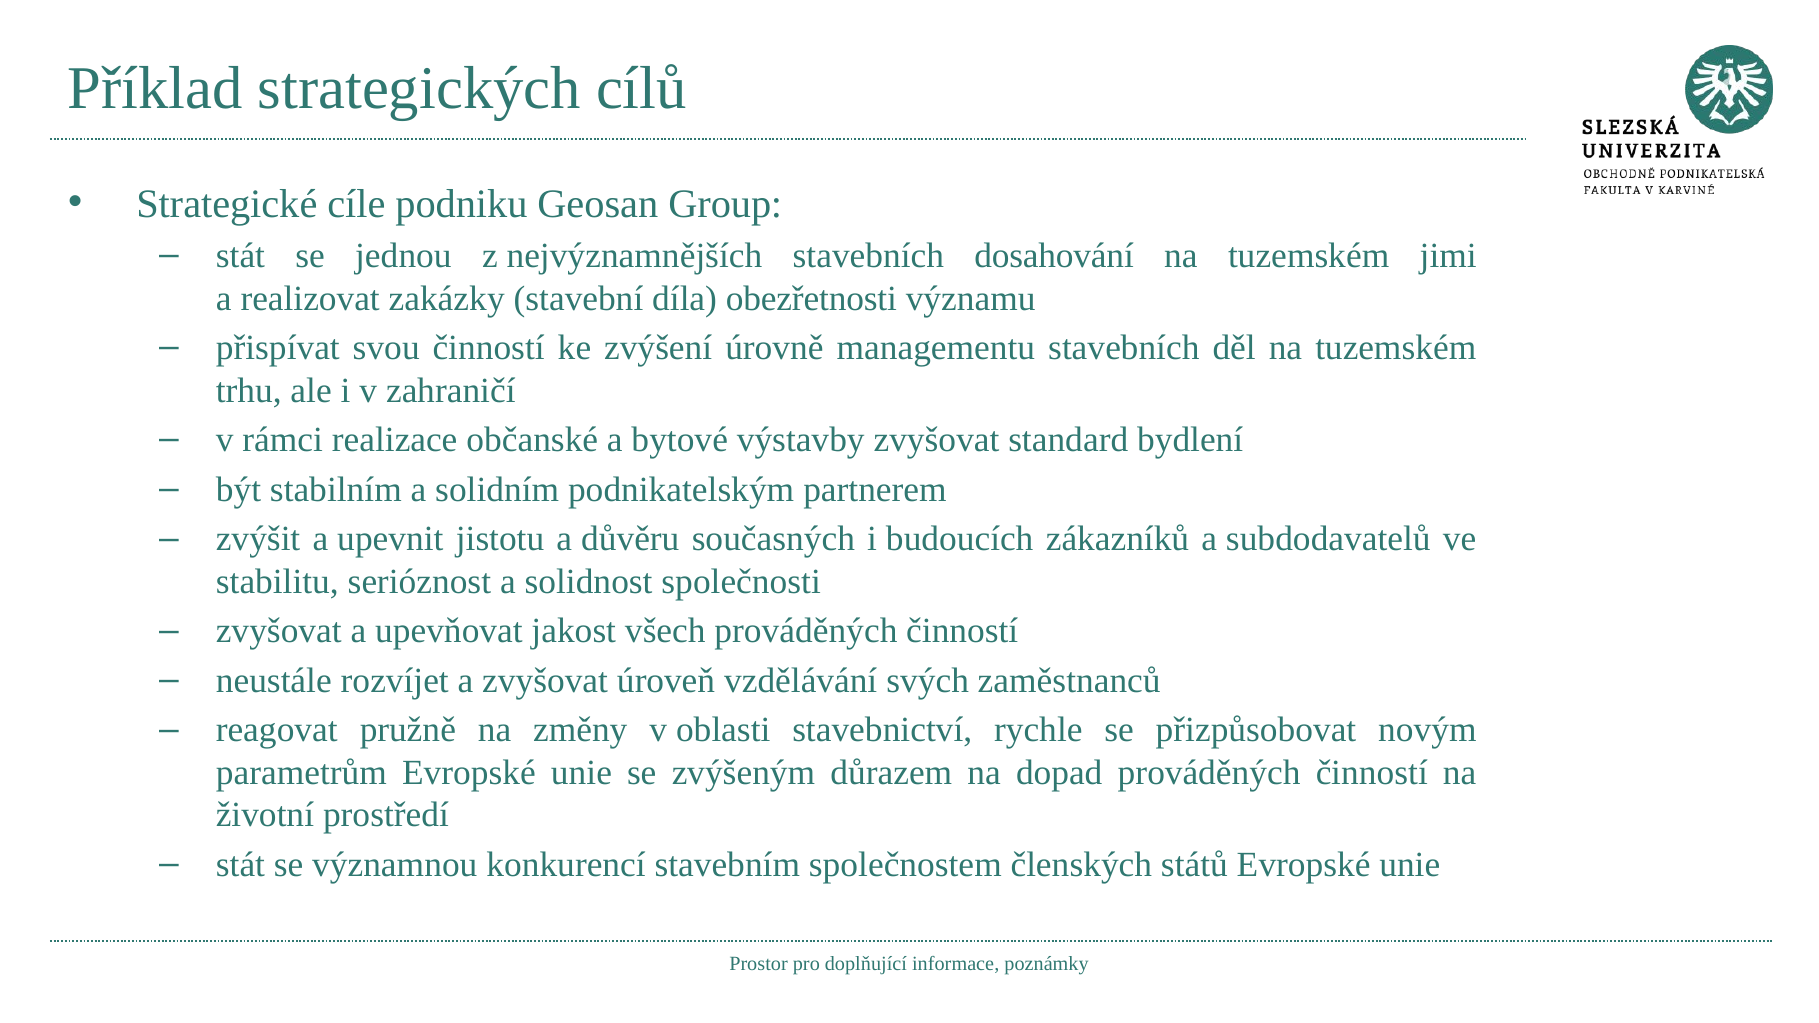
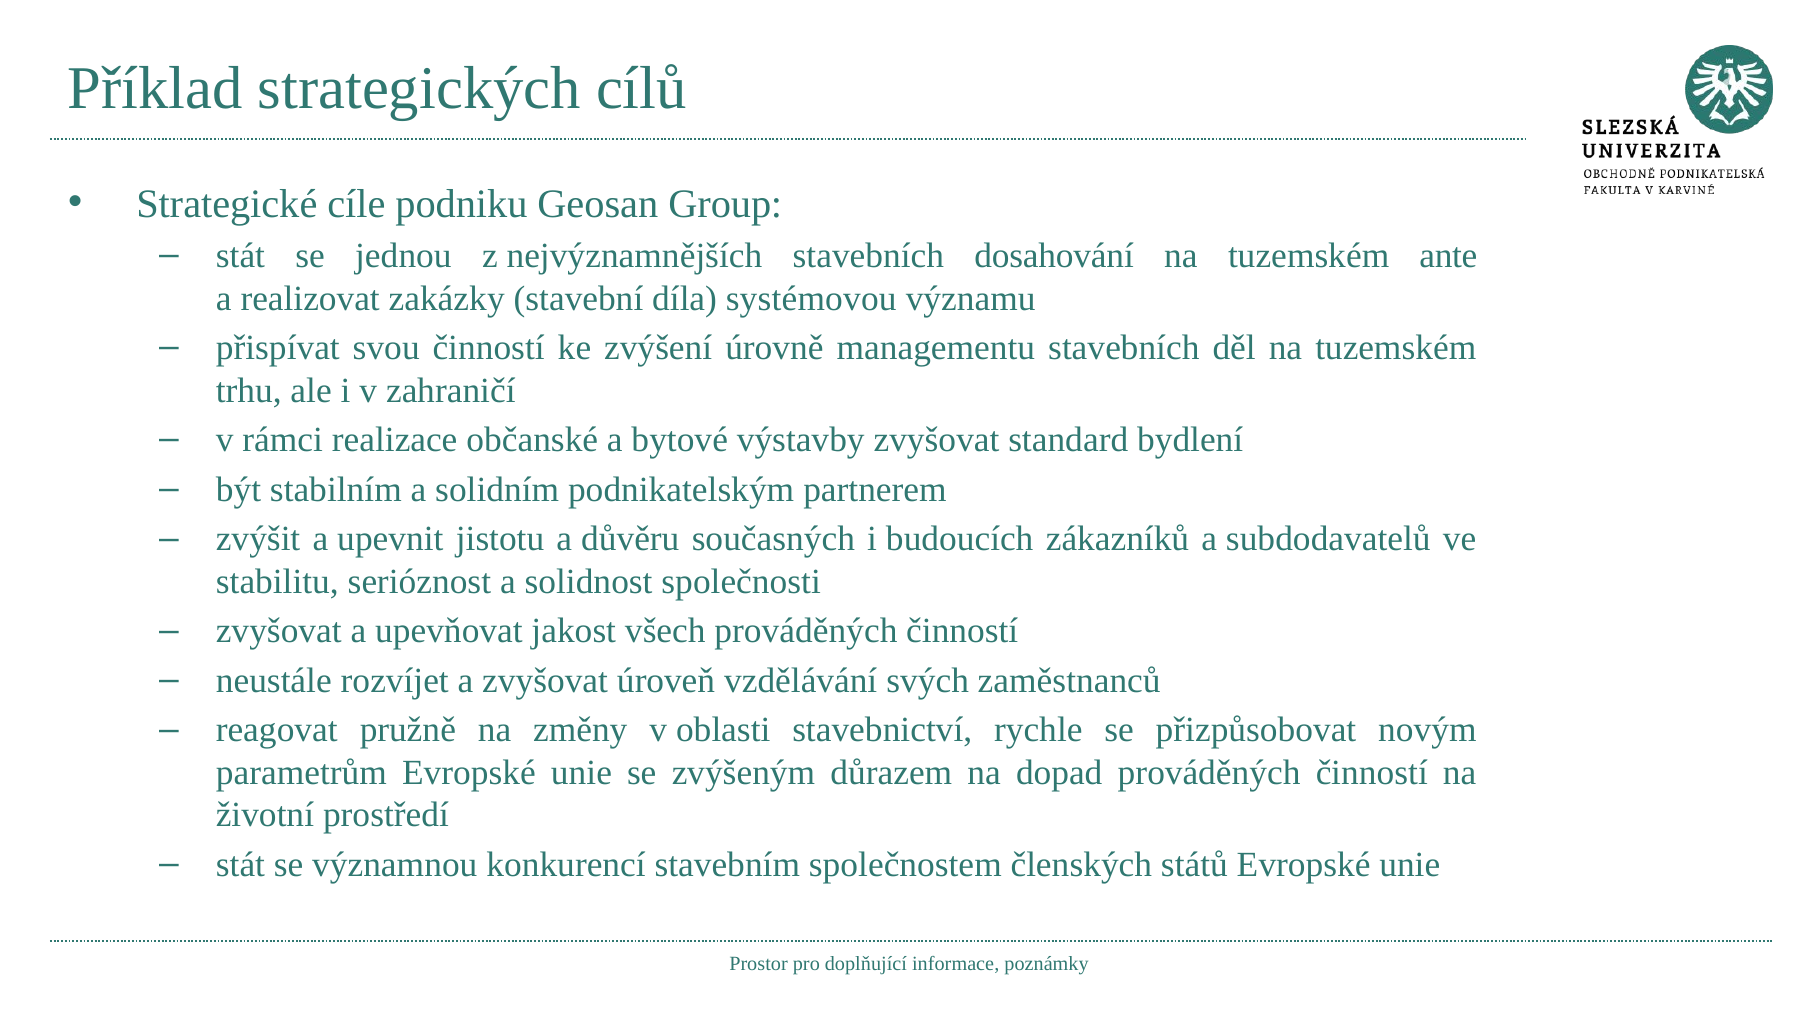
jimi: jimi -> ante (1448, 256)
obezřetnosti: obezřetnosti -> systémovou (811, 299)
